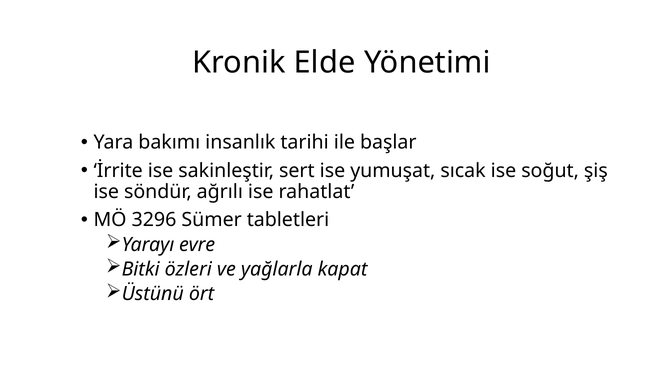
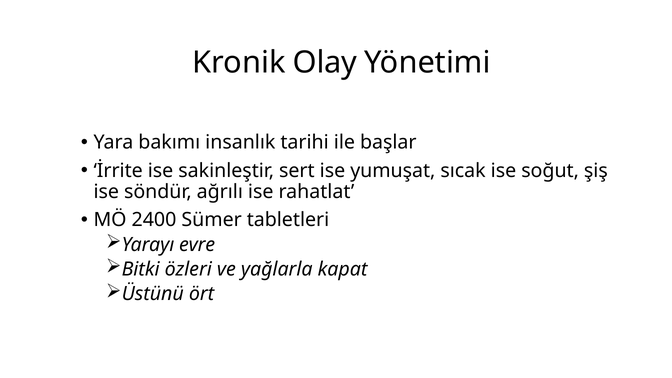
Elde: Elde -> Olay (325, 63)
3296: 3296 -> 2400 (154, 220)
